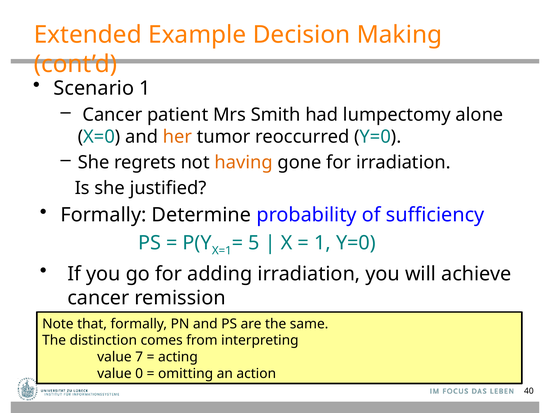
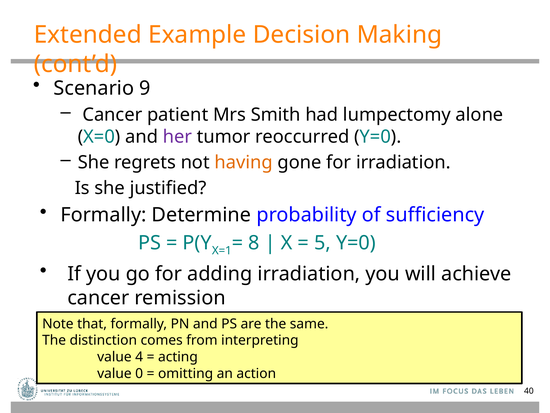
Scenario 1: 1 -> 9 (145, 88)
her colour: orange -> purple (177, 137)
5: 5 -> 8 (254, 243)
1: 1 -> 5 (323, 243)
7: 7 -> 4 (139, 357)
